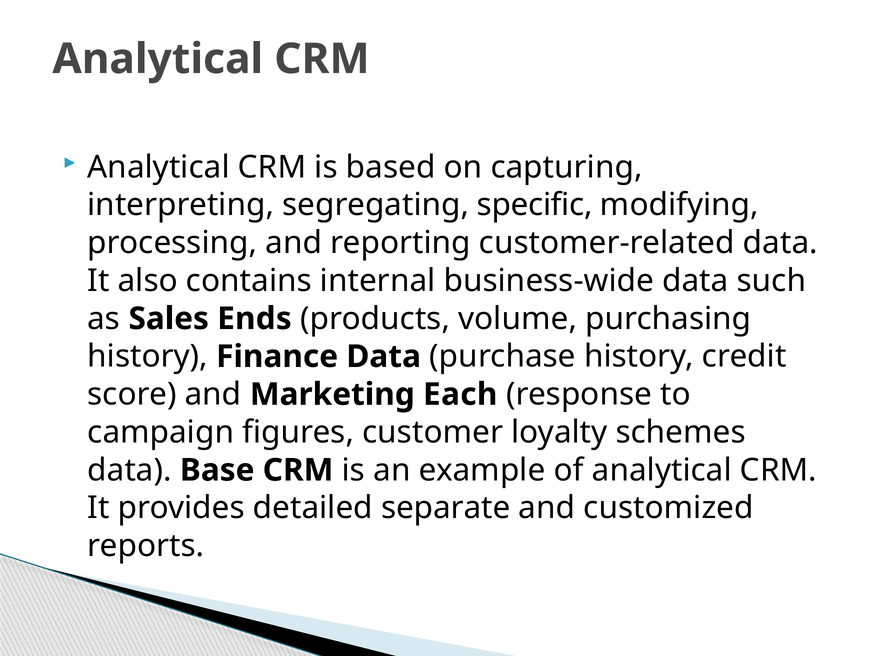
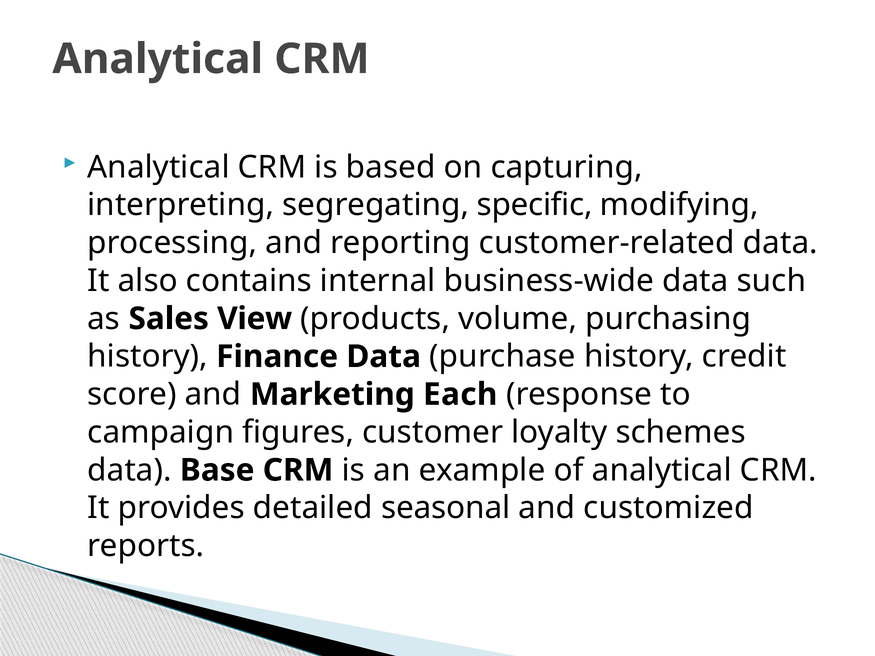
Ends: Ends -> View (255, 319)
separate: separate -> seasonal (446, 508)
